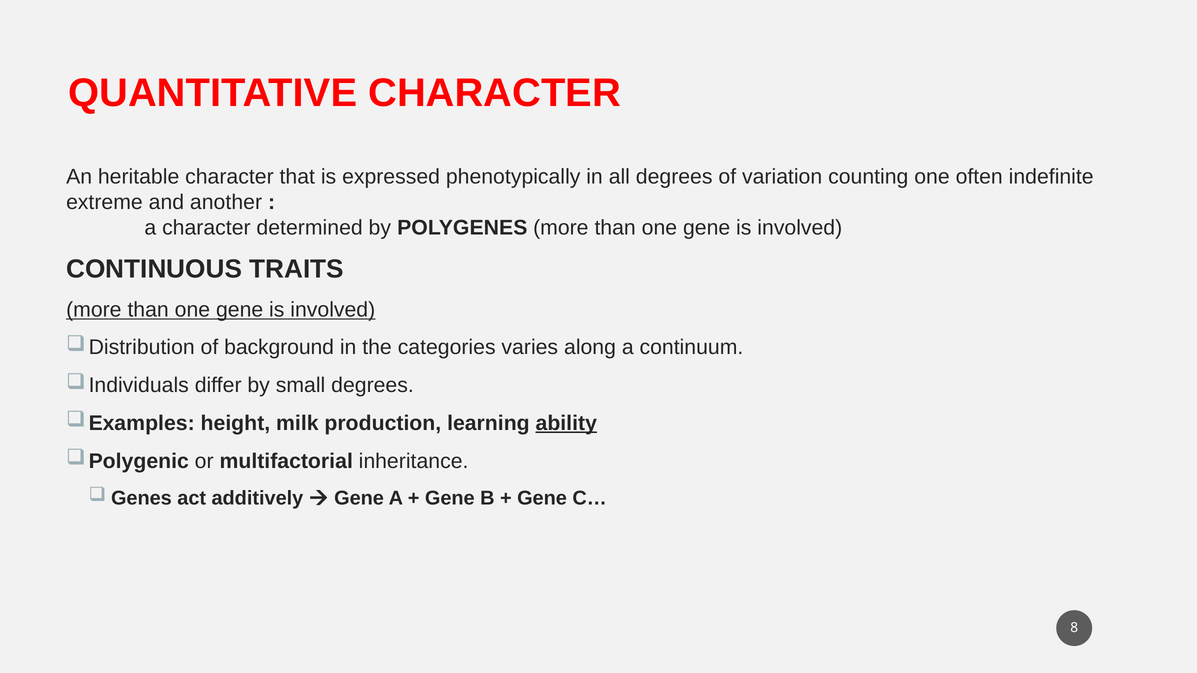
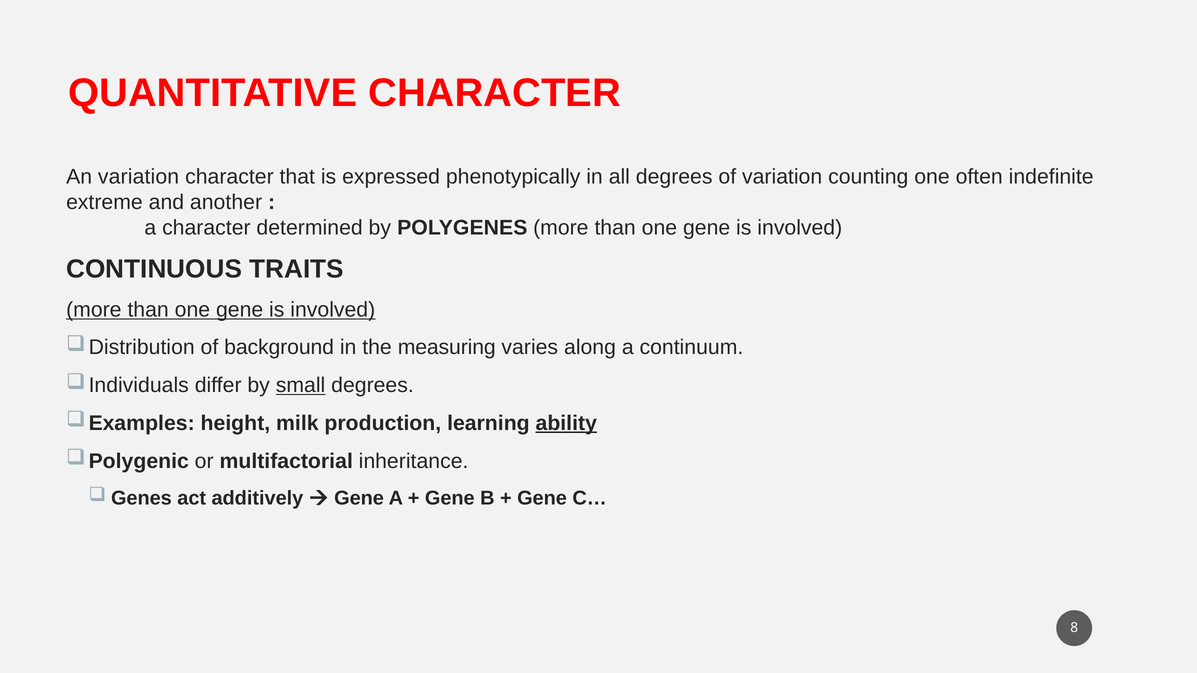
An heritable: heritable -> variation (139, 177)
categories: categories -> measuring (447, 348)
small underline: none -> present (301, 385)
